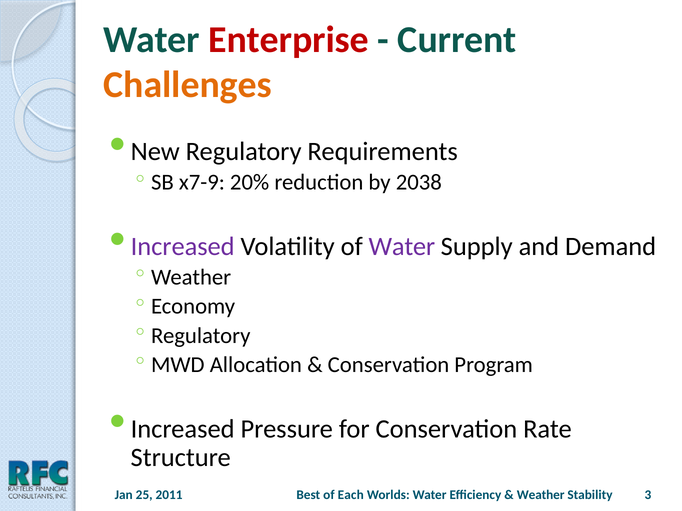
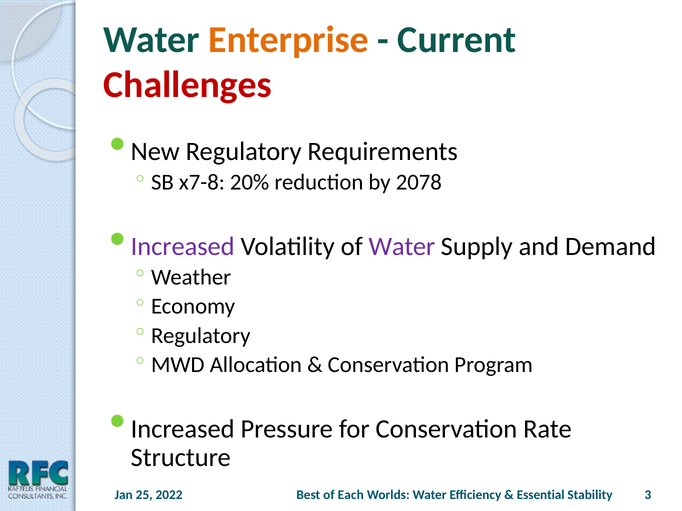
Enterprise colour: red -> orange (289, 40)
Challenges colour: orange -> red (188, 85)
x7-9: x7-9 -> x7-8 (202, 183)
2038: 2038 -> 2078 (419, 183)
Weather: Weather -> Essential (541, 495)
2011: 2011 -> 2022 (169, 495)
